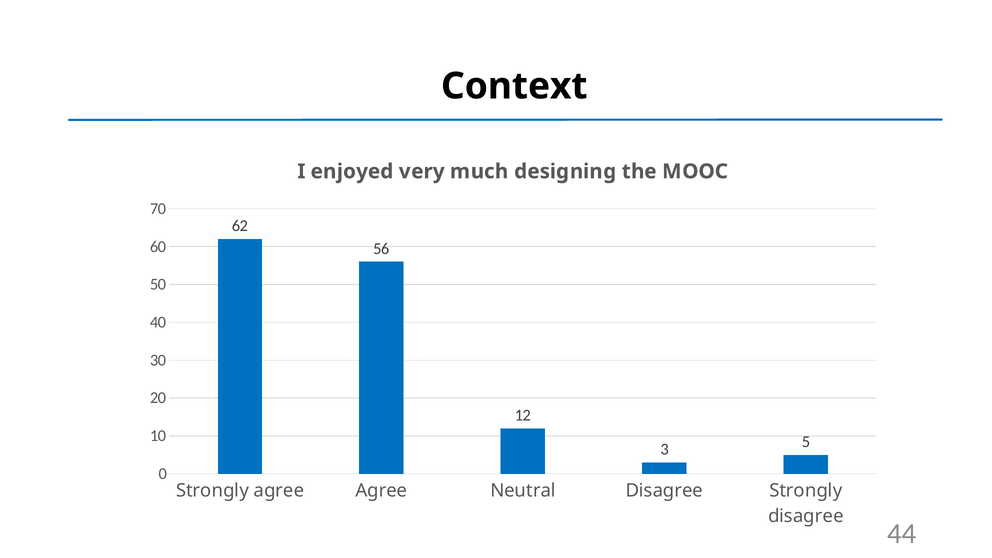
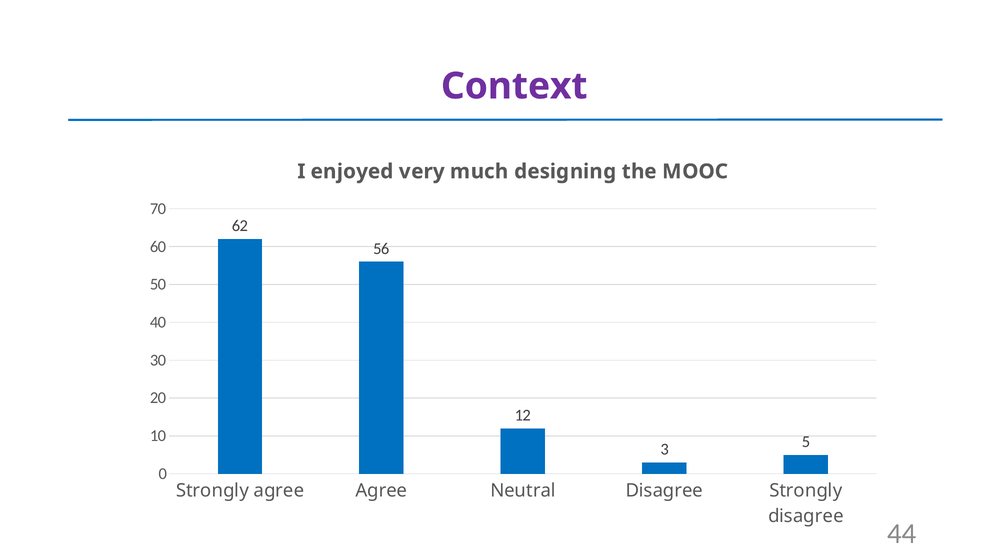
Context colour: black -> purple (514, 86)
